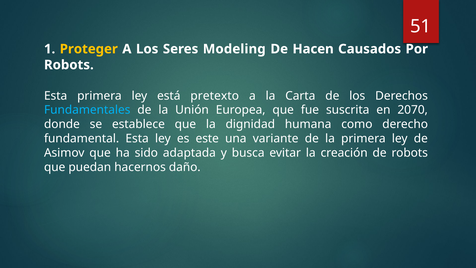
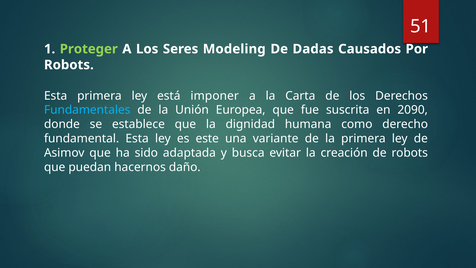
Proteger colour: yellow -> light green (89, 49)
Hacen: Hacen -> Dadas (313, 49)
pretexto: pretexto -> imponer (215, 96)
2070: 2070 -> 2090 (413, 110)
